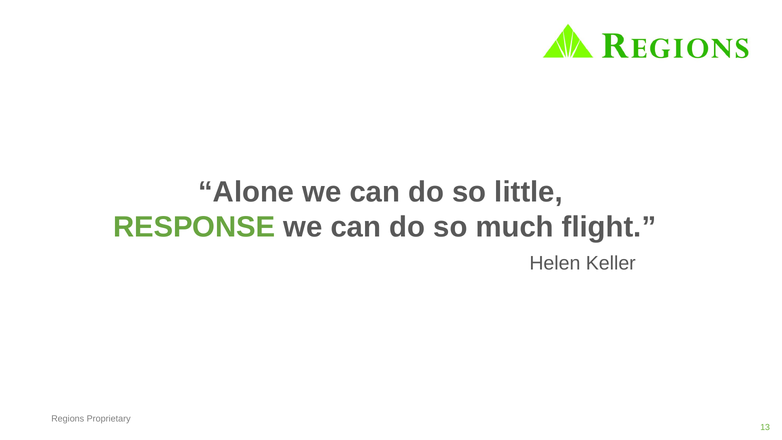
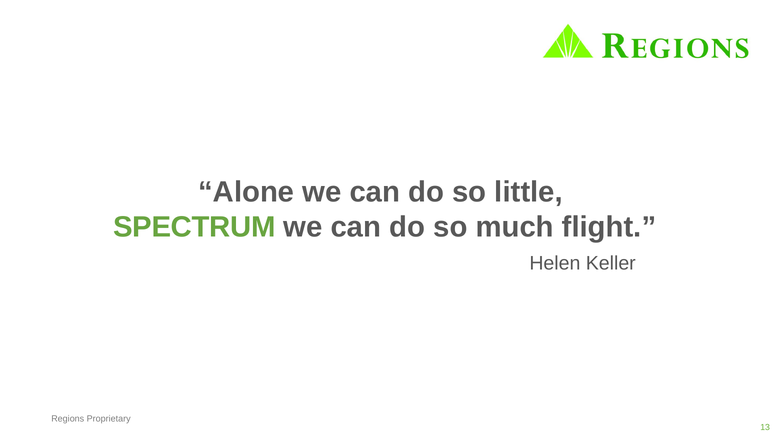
RESPONSE: RESPONSE -> SPECTRUM (194, 227)
